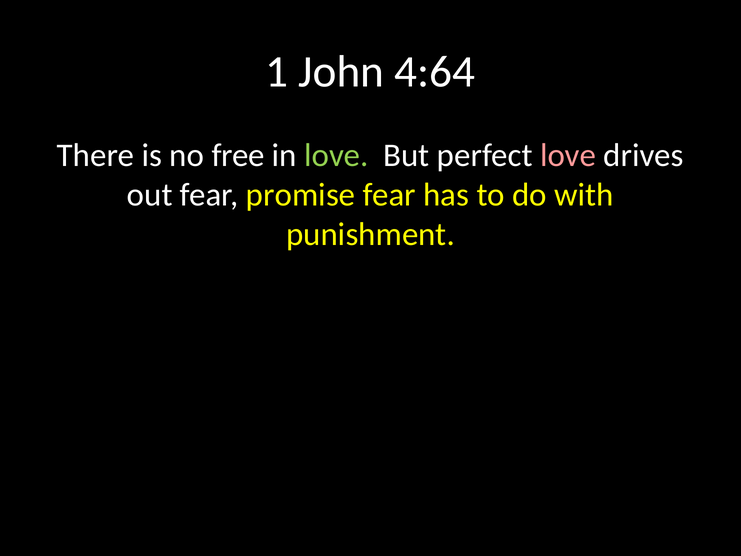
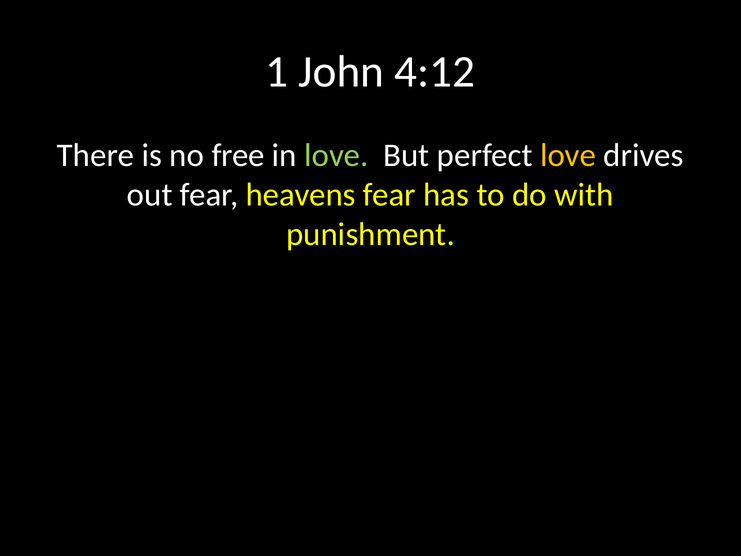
4:64: 4:64 -> 4:12 (435, 72)
love colour: pink -> yellow (568, 155)
promise: promise -> heavens (301, 195)
